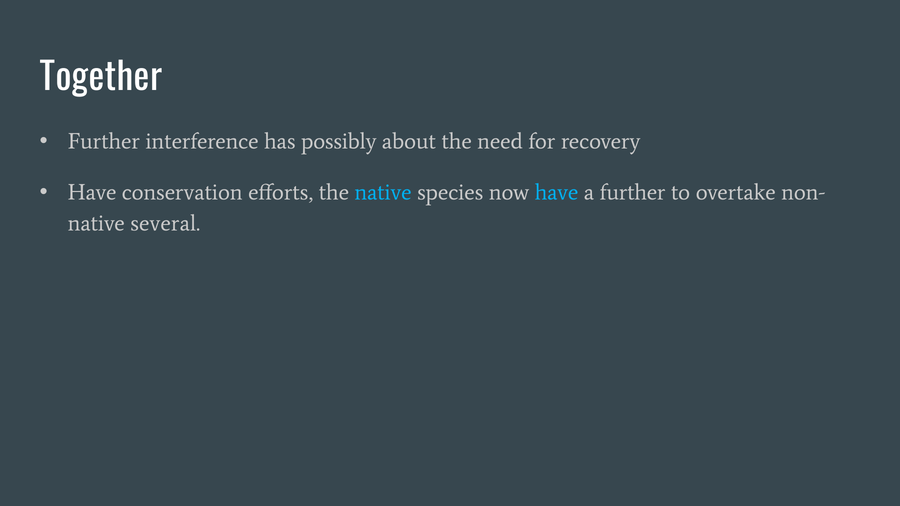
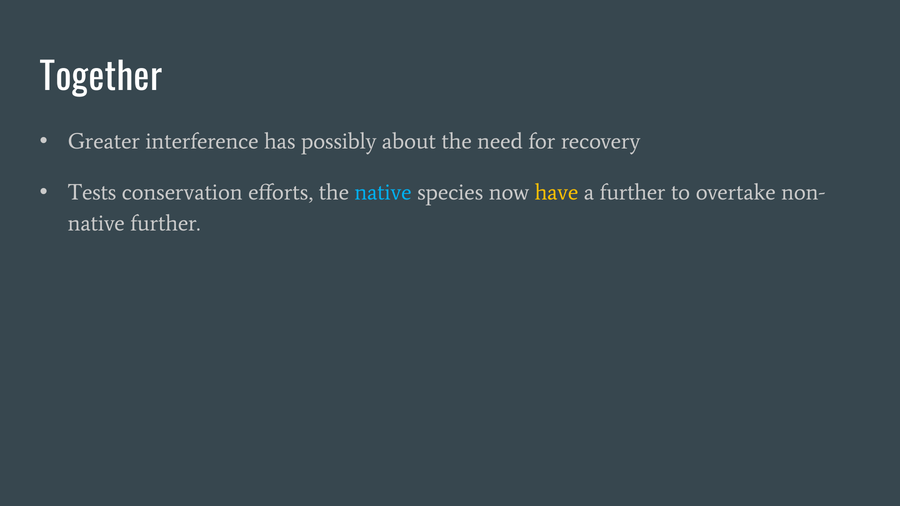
Further: Further -> Greater (104, 142)
Have: Have -> Tests (92, 193)
have colour: light blue -> yellow (557, 193)
native several: several -> further (165, 224)
